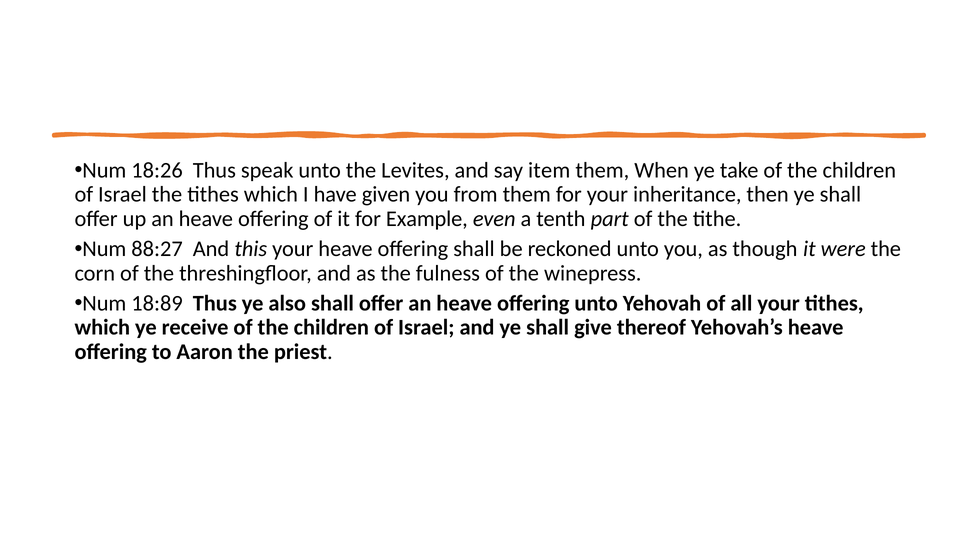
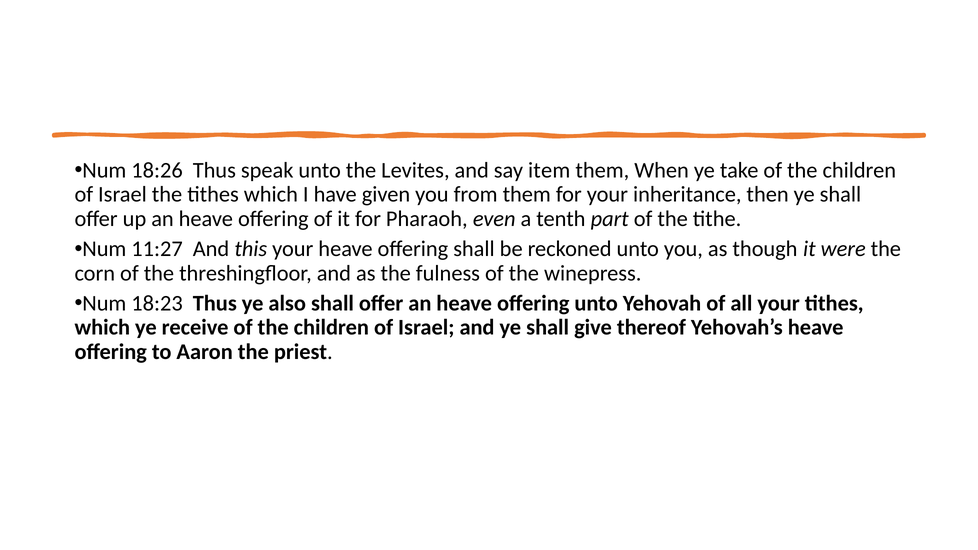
Example: Example -> Pharaoh (427, 219)
88:27: 88:27 -> 11:27 (157, 249)
18:89: 18:89 -> 18:23 (157, 303)
